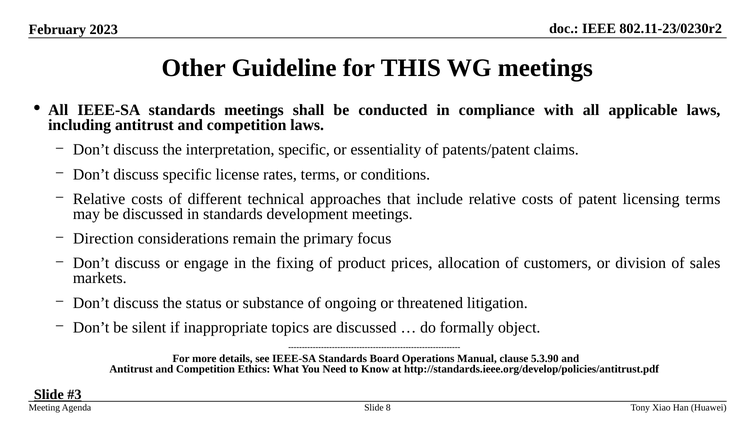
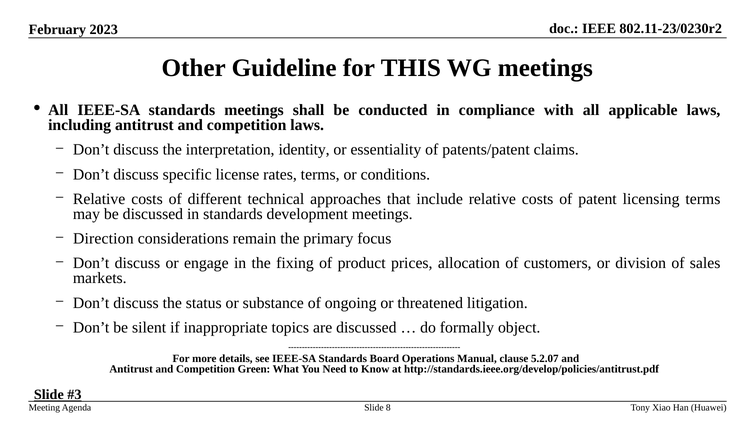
interpretation specific: specific -> identity (304, 150)
5.3.90: 5.3.90 -> 5.2.07 (545, 358)
Ethics: Ethics -> Green (254, 369)
